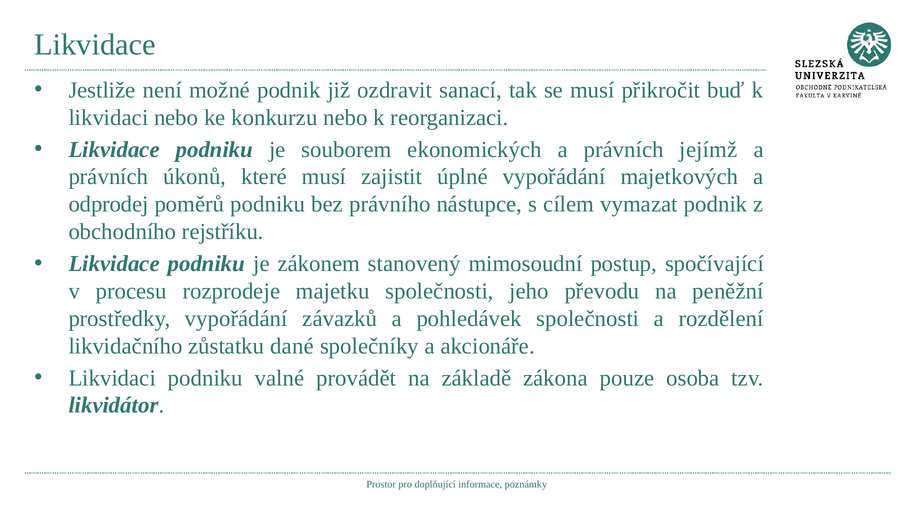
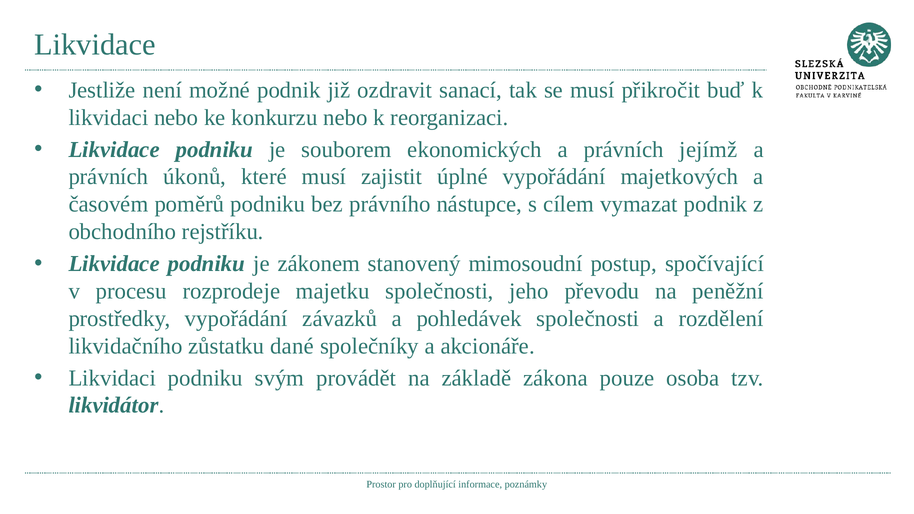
odprodej: odprodej -> časovém (108, 204)
valné: valné -> svým (280, 378)
